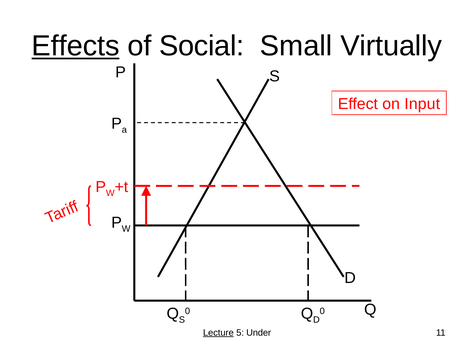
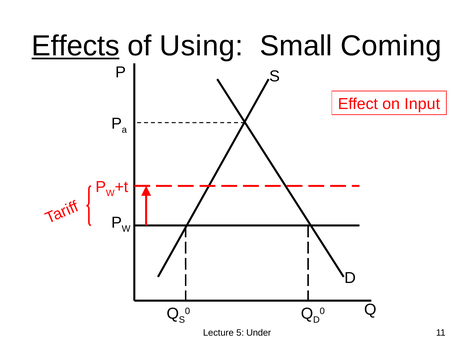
Social: Social -> Using (201, 46)
Virtually: Virtually -> Coming (391, 46)
Lecture underline: present -> none (218, 332)
